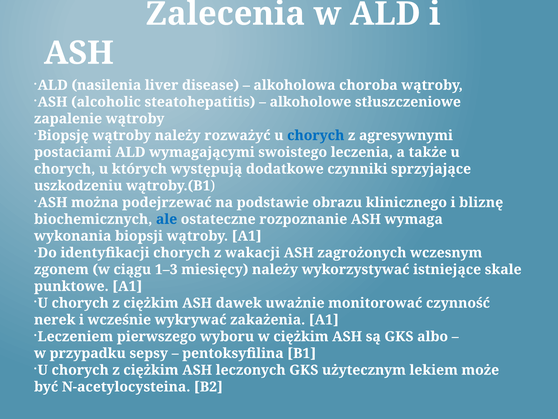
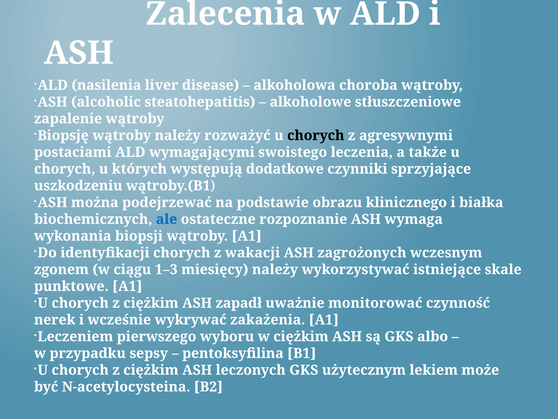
chorych colour: blue -> black (316, 135)
bliznę: bliznę -> białka (481, 202)
dawek: dawek -> zapadł (239, 303)
